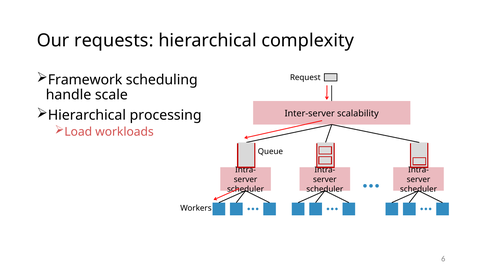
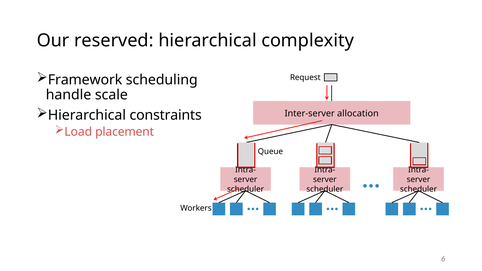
requests: requests -> reserved (114, 41)
processing: processing -> constraints (166, 115)
scalability: scalability -> allocation (358, 113)
workloads: workloads -> placement (125, 132)
